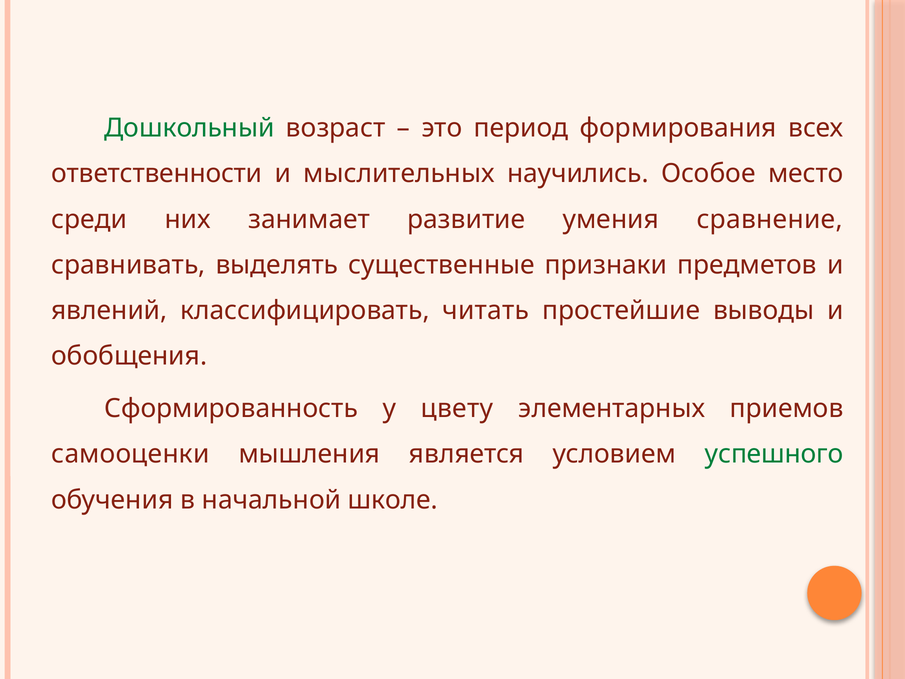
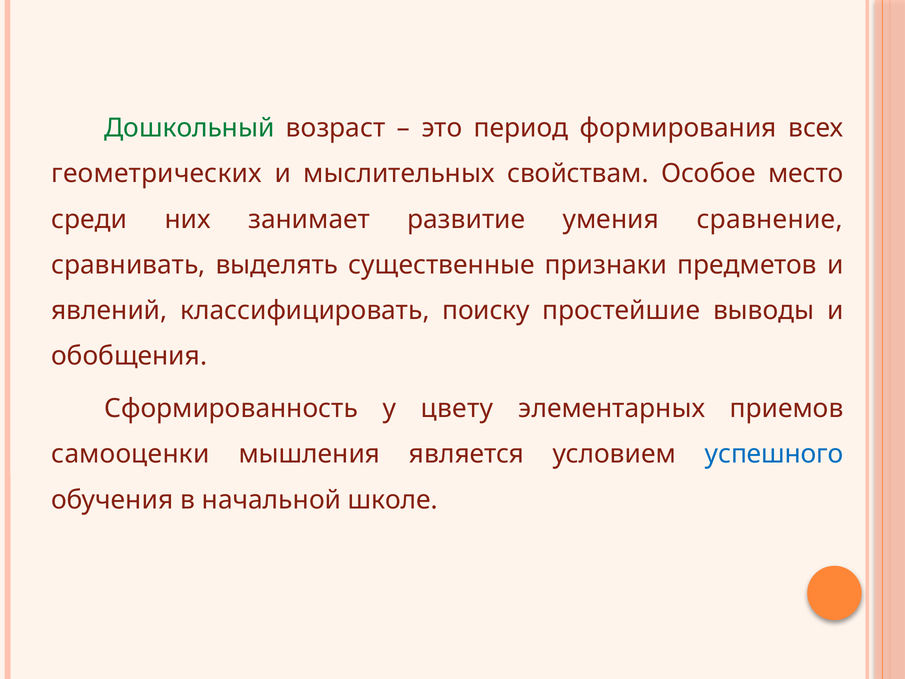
ответственности: ответственности -> геометрических (157, 174)
научились: научились -> свойствам (578, 174)
читать: читать -> поиску (486, 310)
успешного colour: green -> blue (774, 454)
